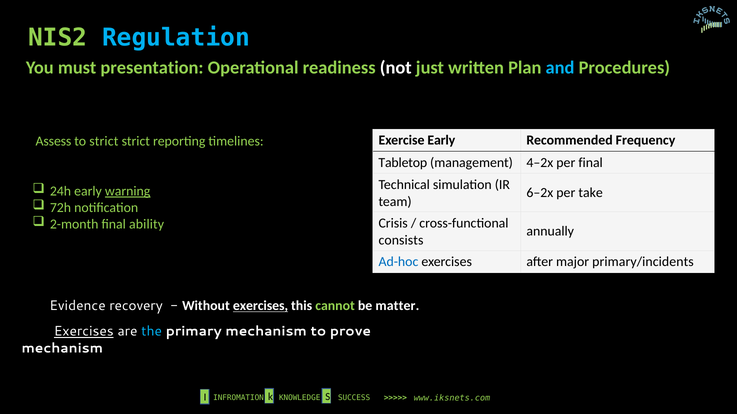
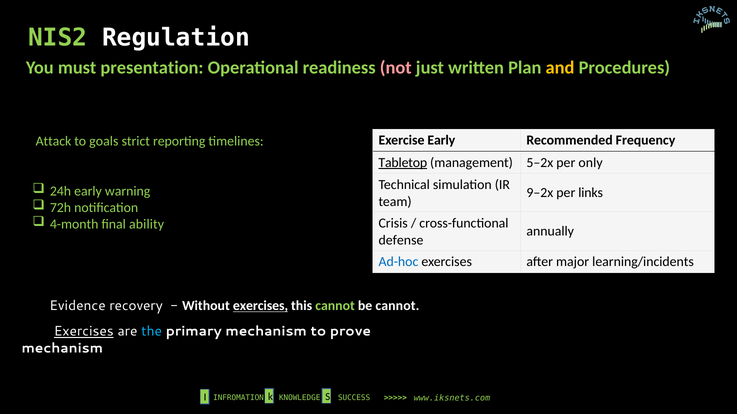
Regulation colour: light blue -> white (176, 38)
not colour: white -> pink (396, 68)
and colour: light blue -> yellow (560, 68)
Assess: Assess -> Attack (53, 141)
to strict: strict -> goals (104, 141)
Tabletop underline: none -> present (403, 163)
4–2x: 4–2x -> 5–2x (540, 163)
per final: final -> only (591, 163)
warning underline: present -> none (128, 191)
6–2x: 6–2x -> 9–2x (540, 193)
take: take -> links (591, 193)
2-month: 2-month -> 4-month (74, 224)
consists: consists -> defense (401, 240)
primary/incidents: primary/incidents -> learning/incidents (643, 262)
be matter: matter -> cannot (397, 306)
